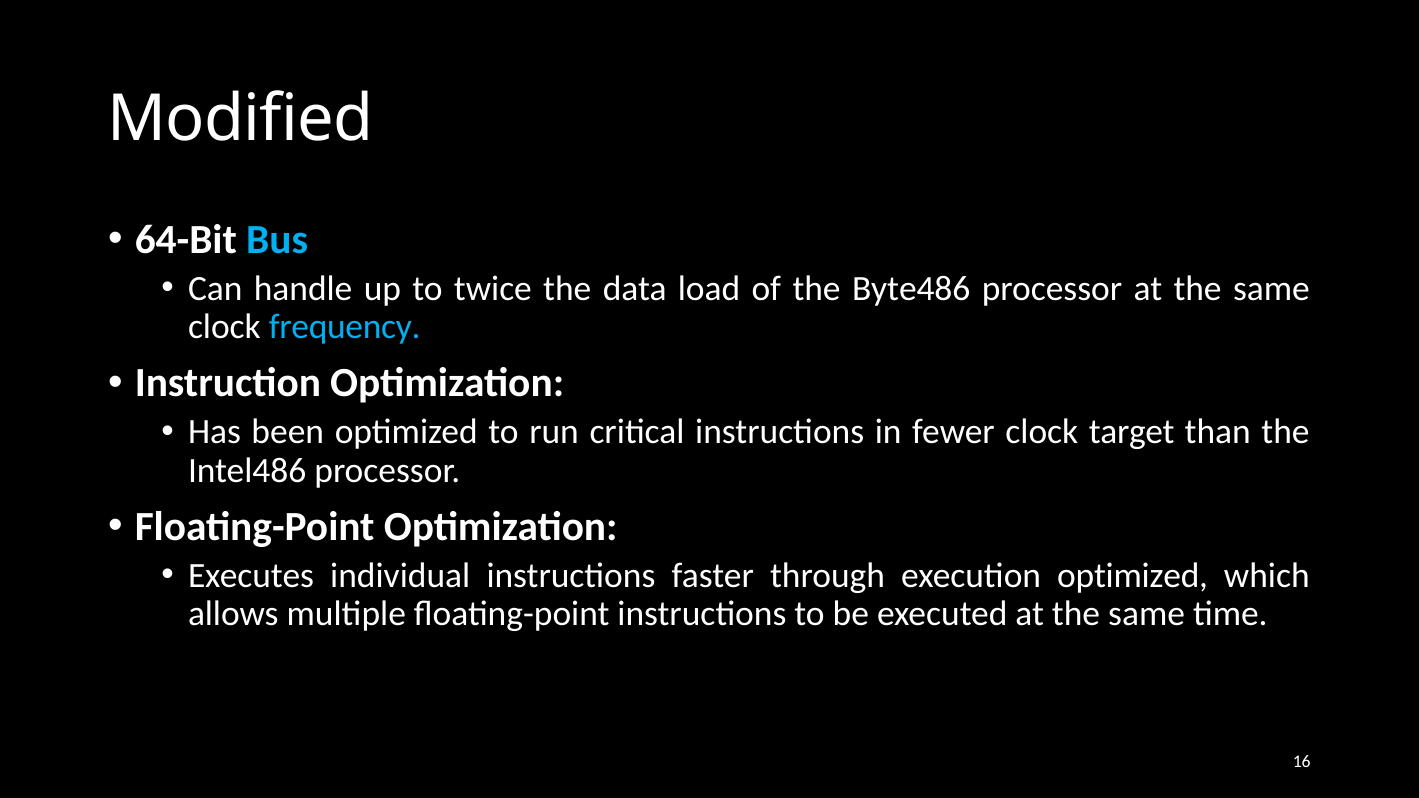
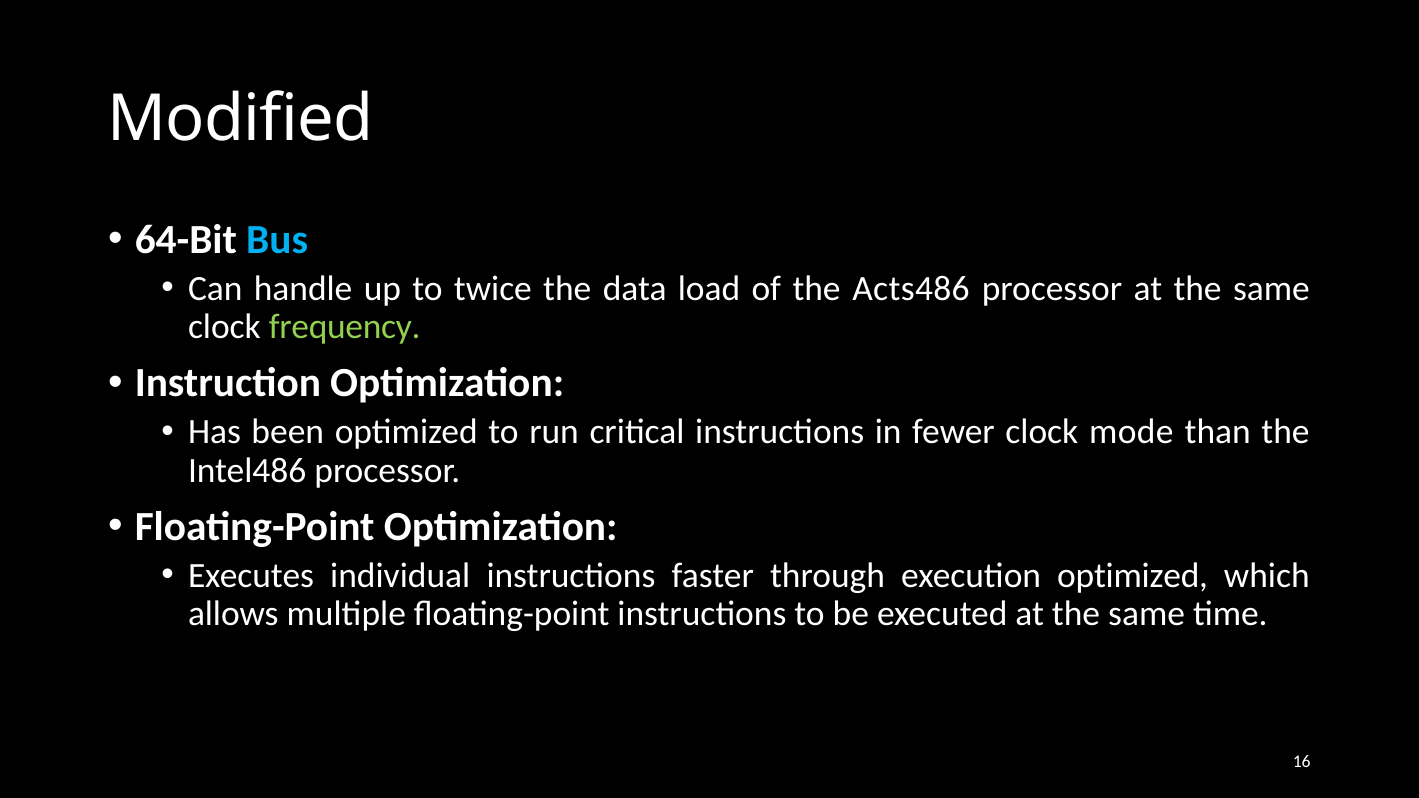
Byte486: Byte486 -> Acts486 (911, 289)
frequency colour: light blue -> light green (345, 327)
target: target -> mode (1131, 432)
